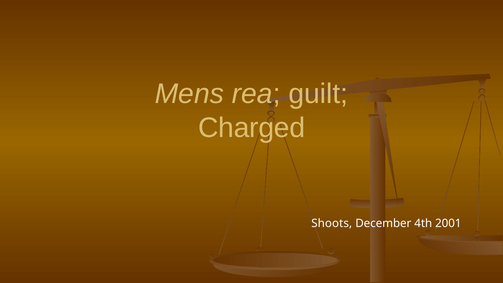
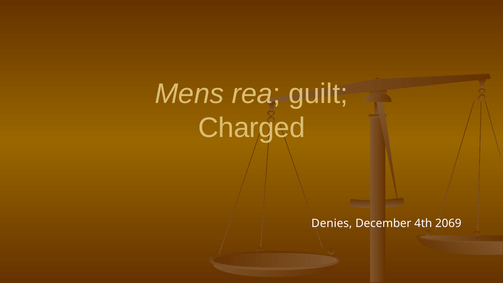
Shoots: Shoots -> Denies (332, 223)
2001: 2001 -> 2069 (448, 223)
